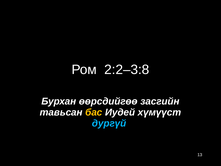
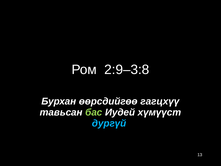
2:2–3:8: 2:2–3:8 -> 2:9–3:8 (127, 70)
засгийн: засгийн -> гагцхүү (160, 101)
бас colour: yellow -> light green (94, 112)
